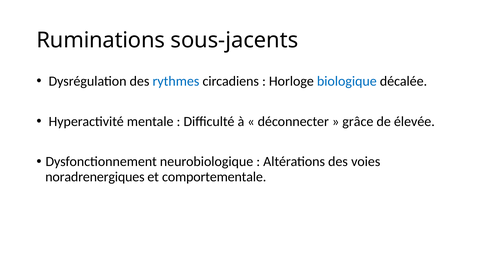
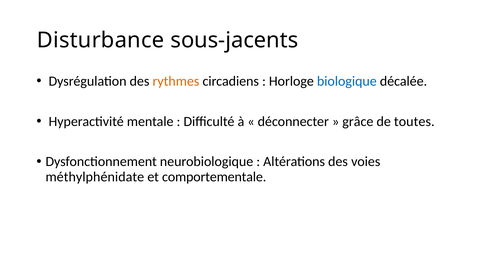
Ruminations: Ruminations -> Disturbance (101, 40)
rythmes colour: blue -> orange (176, 81)
élevée: élevée -> toutes (414, 121)
noradrenergiques: noradrenergiques -> méthylphénidate (95, 176)
